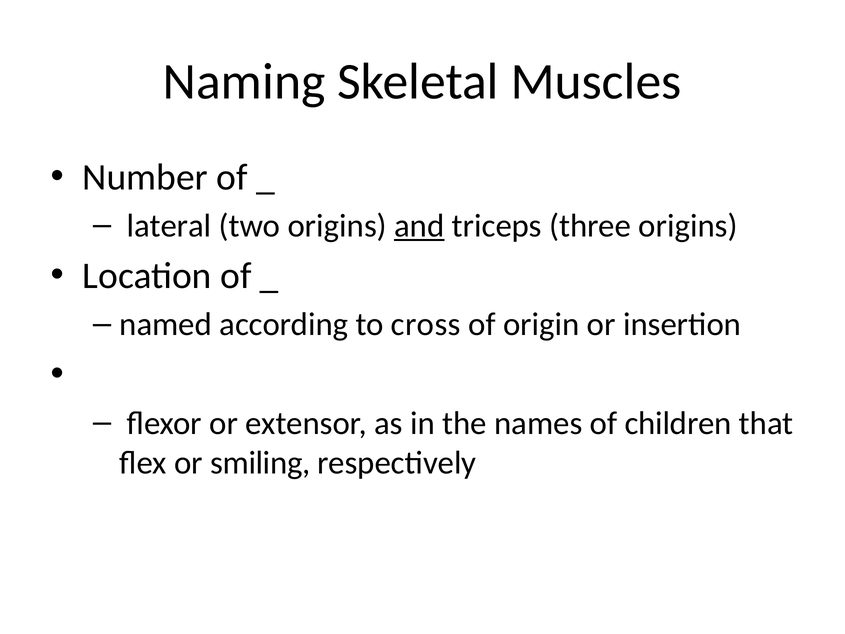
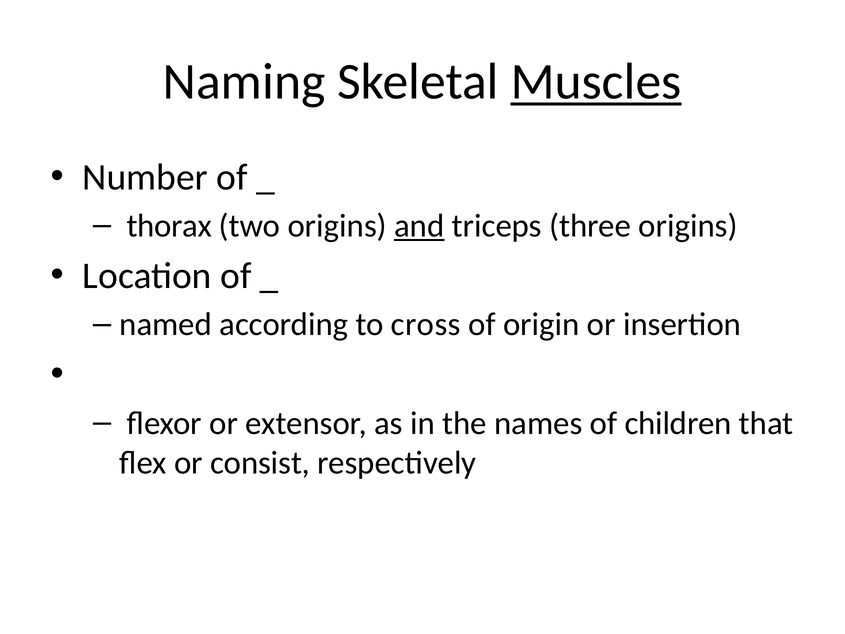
Muscles underline: none -> present (596, 82)
lateral: lateral -> thorax (169, 226)
smiling: smiling -> consist (260, 463)
